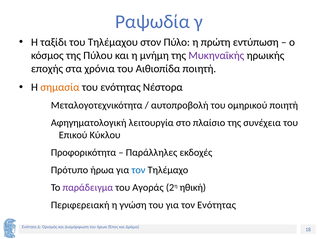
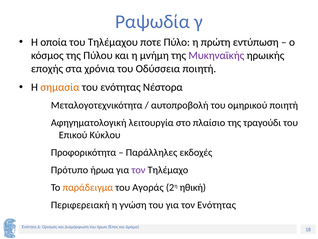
ταξίδι: ταξίδι -> οποία (54, 42)
στον: στον -> ποτε (151, 42)
Αιθιοπίδα: Αιθιοπίδα -> Οδύσσεια (158, 69)
συνέχεια: συνέχεια -> τραγούδι (262, 123)
τον colour: blue -> purple (138, 170)
παράδειγμα colour: purple -> orange (88, 187)
